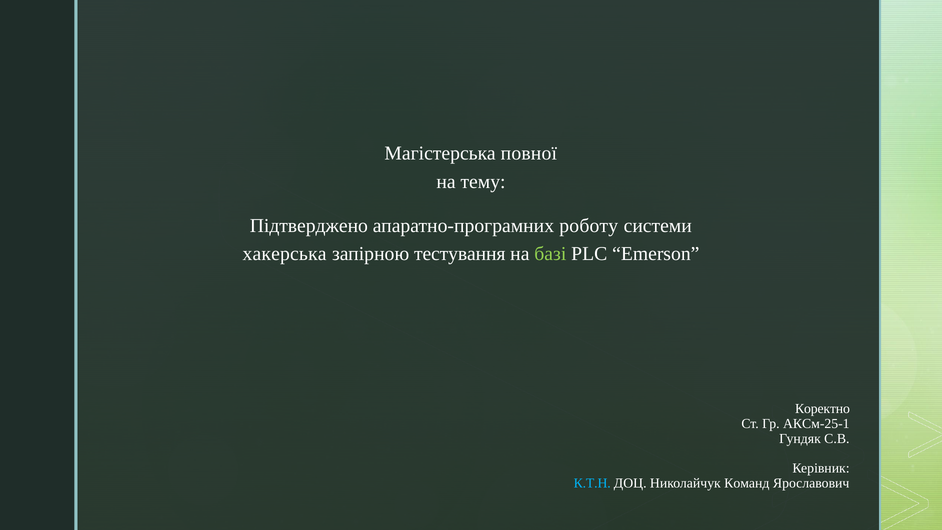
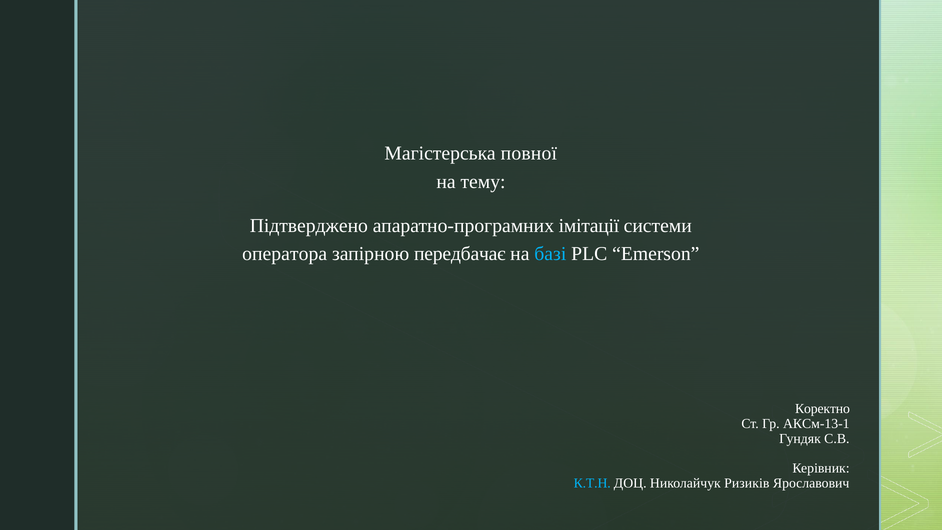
роботу: роботу -> імітації (589, 226)
хакерська: хакерська -> оператора (285, 254)
тестування: тестування -> передбачає (460, 254)
базі colour: light green -> light blue (550, 254)
АКСм-25-1: АКСм-25-1 -> АКСм-13-1 (816, 424)
Команд: Команд -> Ризиків (747, 483)
